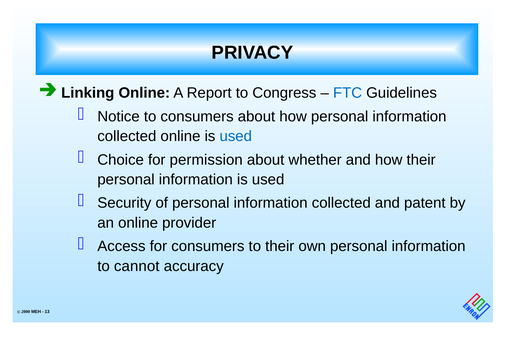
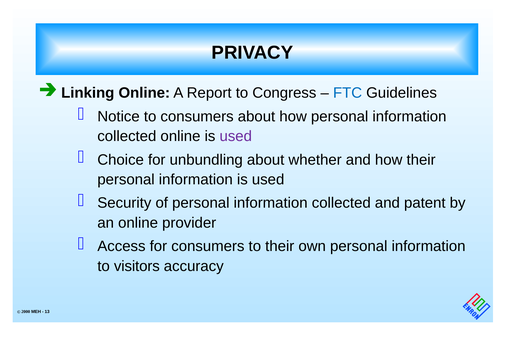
used colour: blue -> purple (236, 136)
permission: permission -> unbundling (206, 160)
cannot: cannot -> visitors (137, 266)
